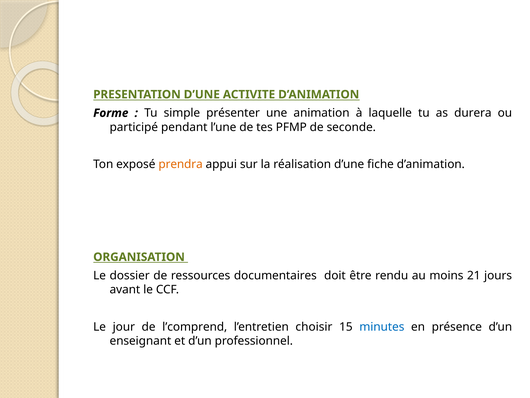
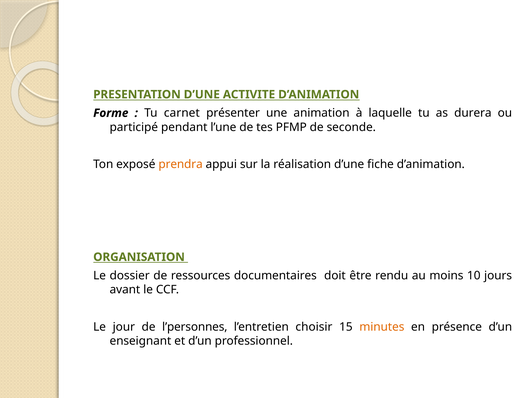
simple: simple -> carnet (182, 113)
21: 21 -> 10 (474, 275)
l’comprend: l’comprend -> l’personnes (195, 326)
minutes colour: blue -> orange (382, 326)
